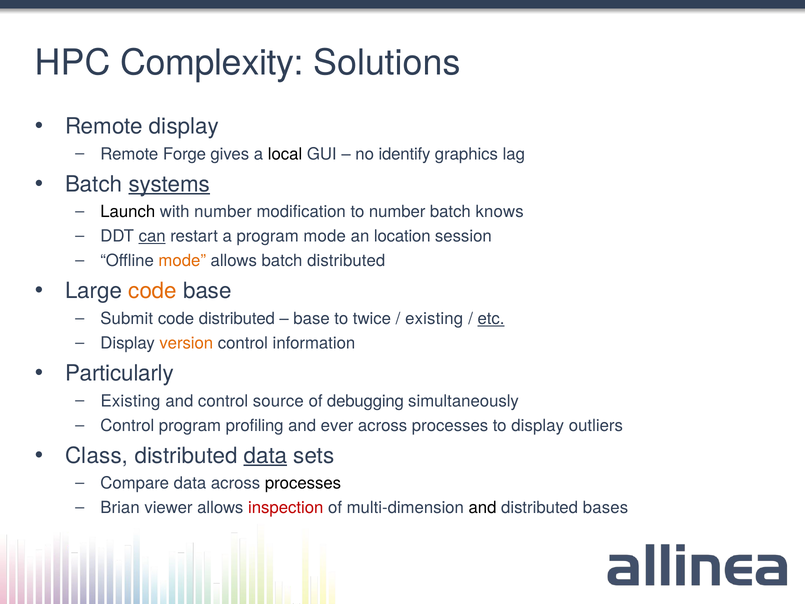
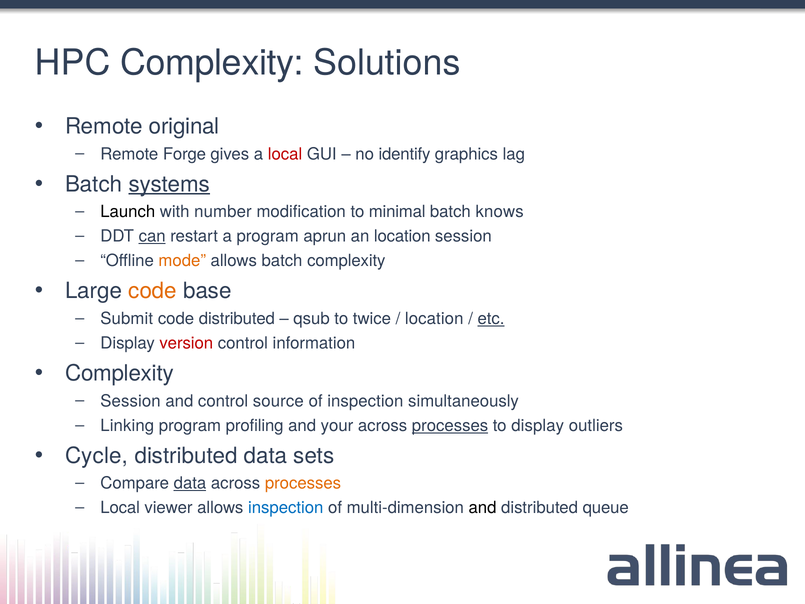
Remote display: display -> original (184, 126)
local colour: black -> red (285, 154)
to number: number -> minimal (397, 212)
program mode: mode -> aprun (325, 236)
batch distributed: distributed -> complexity (346, 261)
base: base -> qsub (312, 319)
existing: existing -> location (434, 319)
version colour: orange -> red (186, 343)
Particularly: Particularly -> Complexity (120, 373)
Existing: Existing -> Session (130, 401)
of debugging: debugging -> inspection (365, 401)
Control: Control -> Linking (127, 425)
ever: ever -> your (337, 425)
processes underline: none -> present (450, 425)
Class: Class -> Cycle (97, 456)
data underline: present -> none (265, 456)
data underline: none -> present (190, 483)
processes colour: black -> orange (303, 483)
Brian: Brian -> Local (120, 508)
inspection colour: red -> blue (286, 508)
bases: bases -> queue (606, 508)
